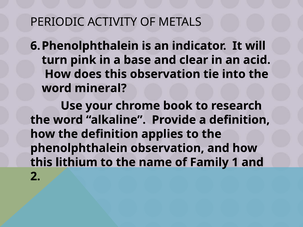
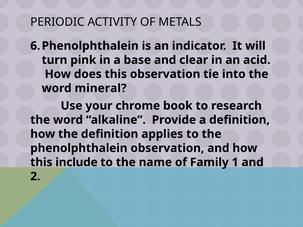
lithium: lithium -> include (77, 162)
